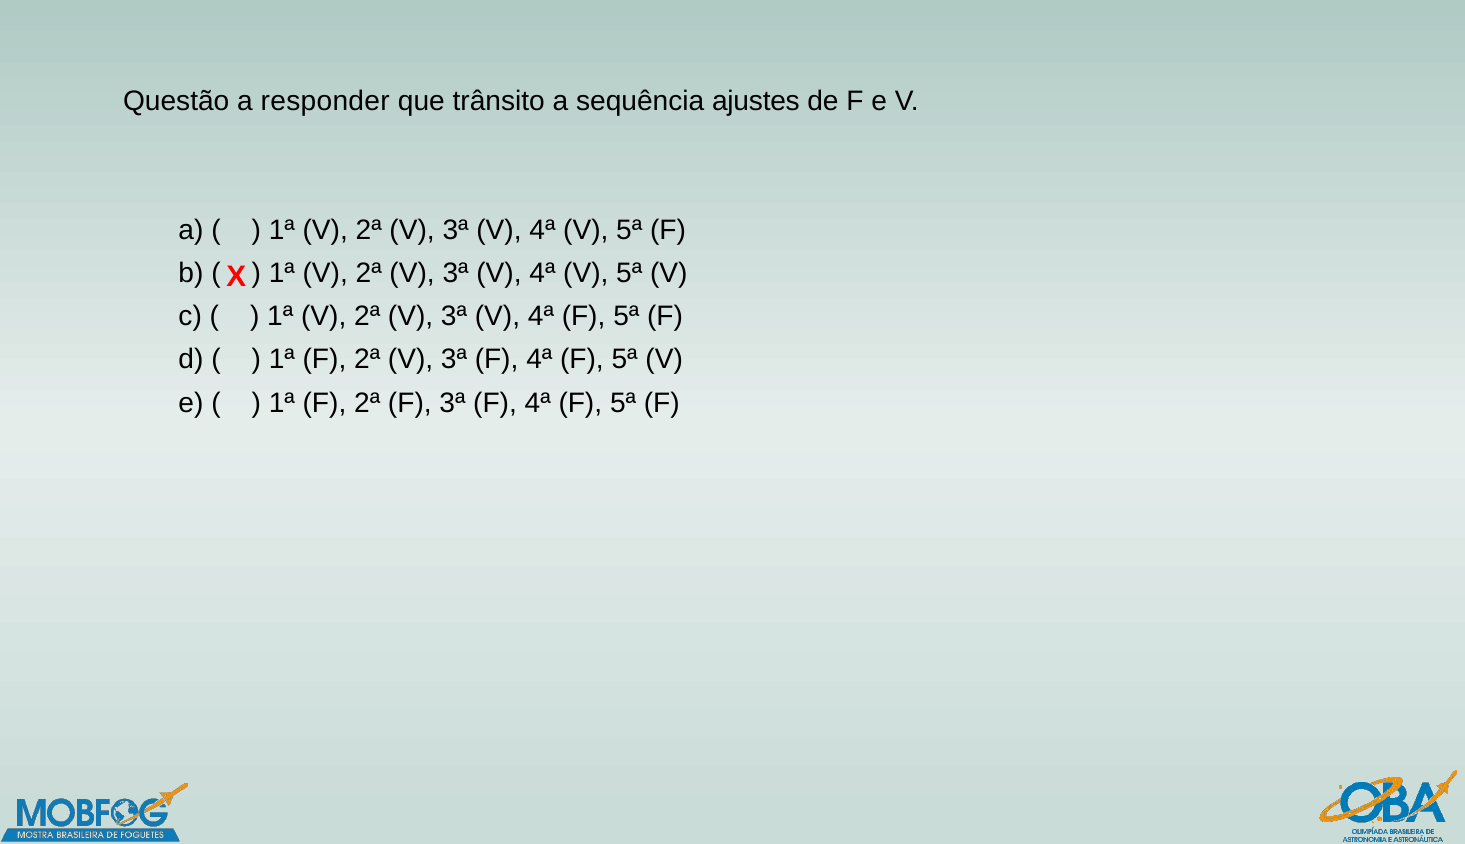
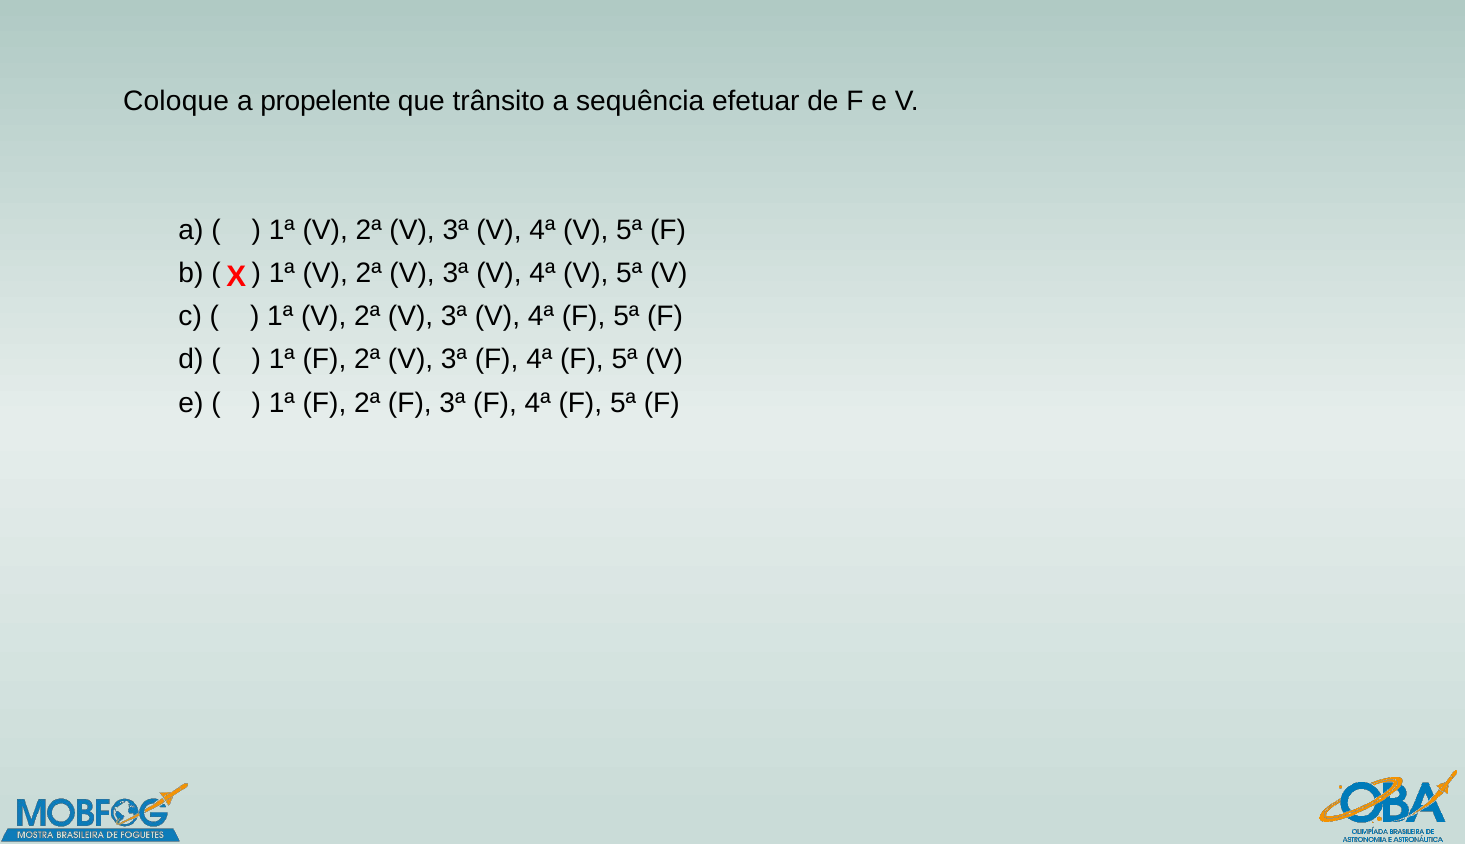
Questão: Questão -> Coloque (176, 101)
responder: responder -> propelente (325, 101)
ajustes: ajustes -> efetuar (756, 101)
